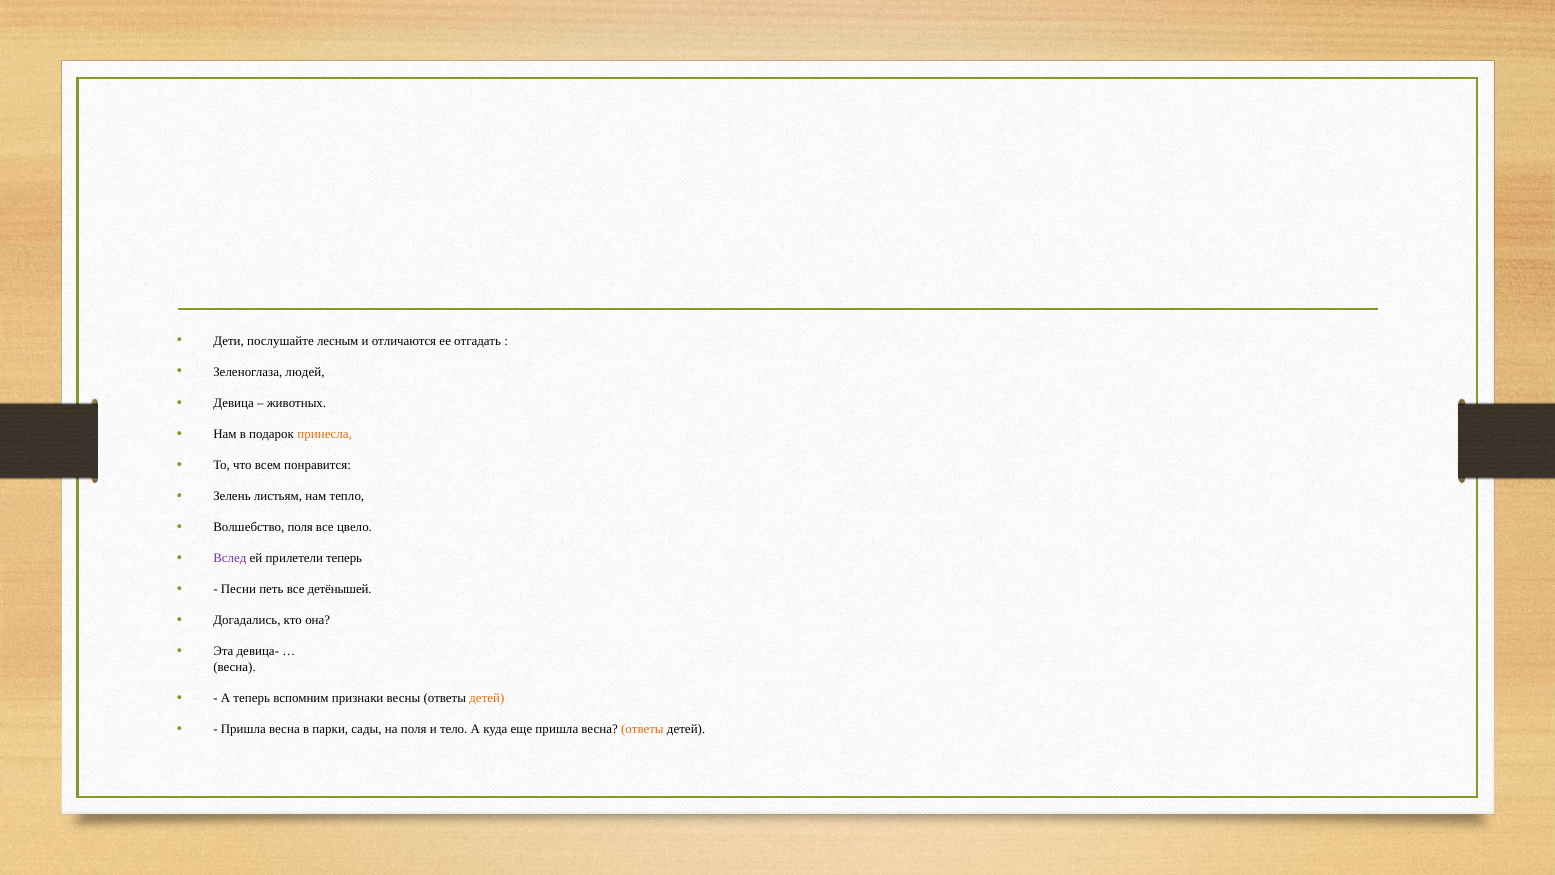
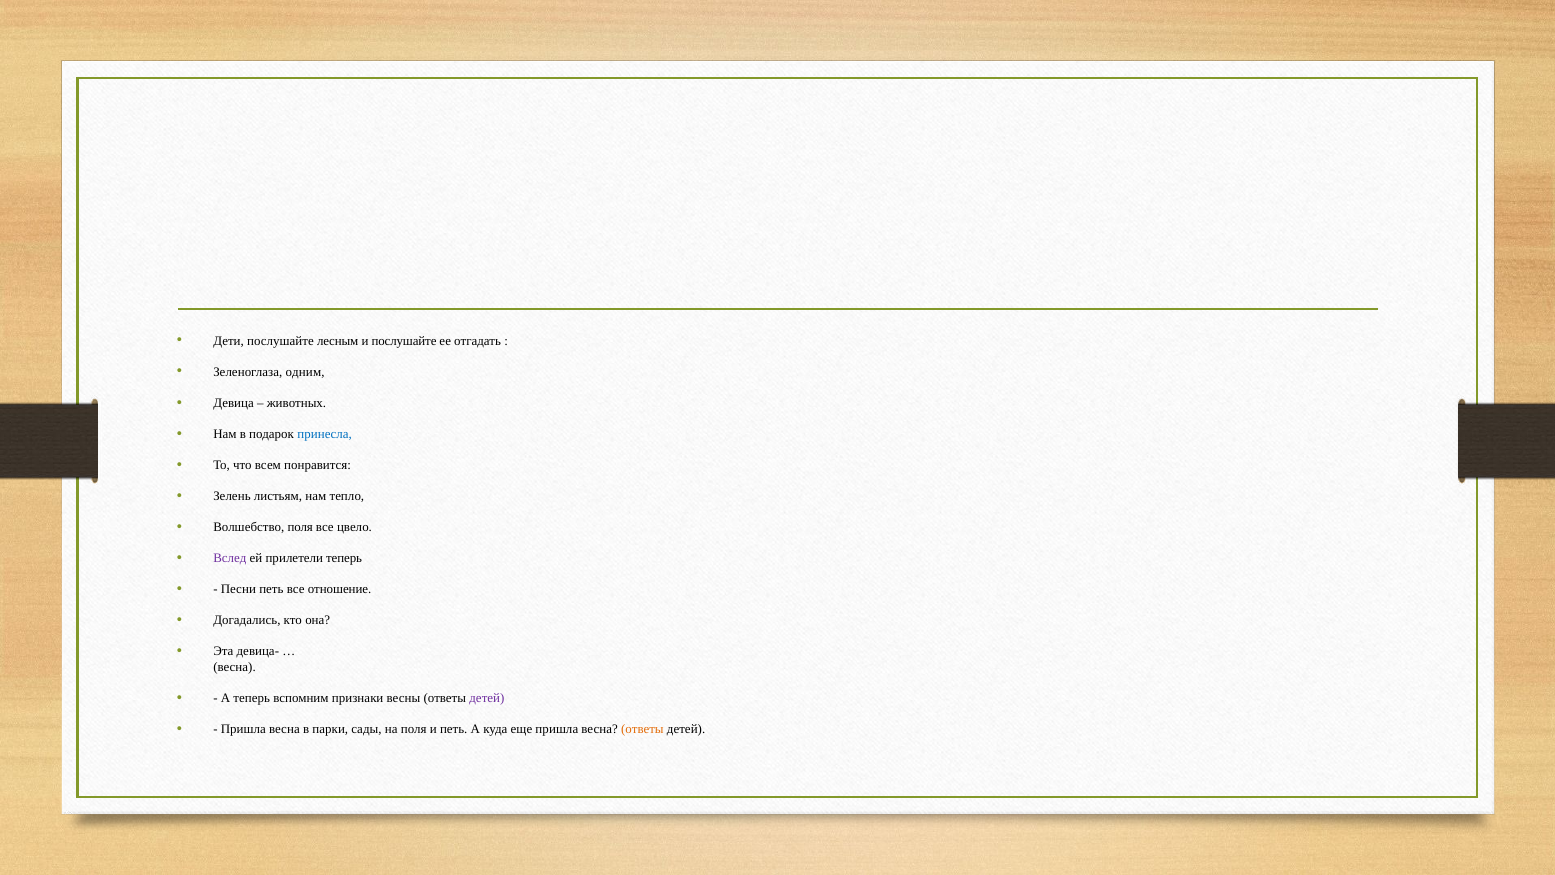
и отличаются: отличаются -> послушайте (404, 341)
людей: людей -> одним (305, 372)
принесла colour: orange -> blue (325, 434)
детёнышей: детёнышей -> отношение (340, 589)
детей colour: orange -> purple (487, 698)
и тело: тело -> петь (454, 729)
